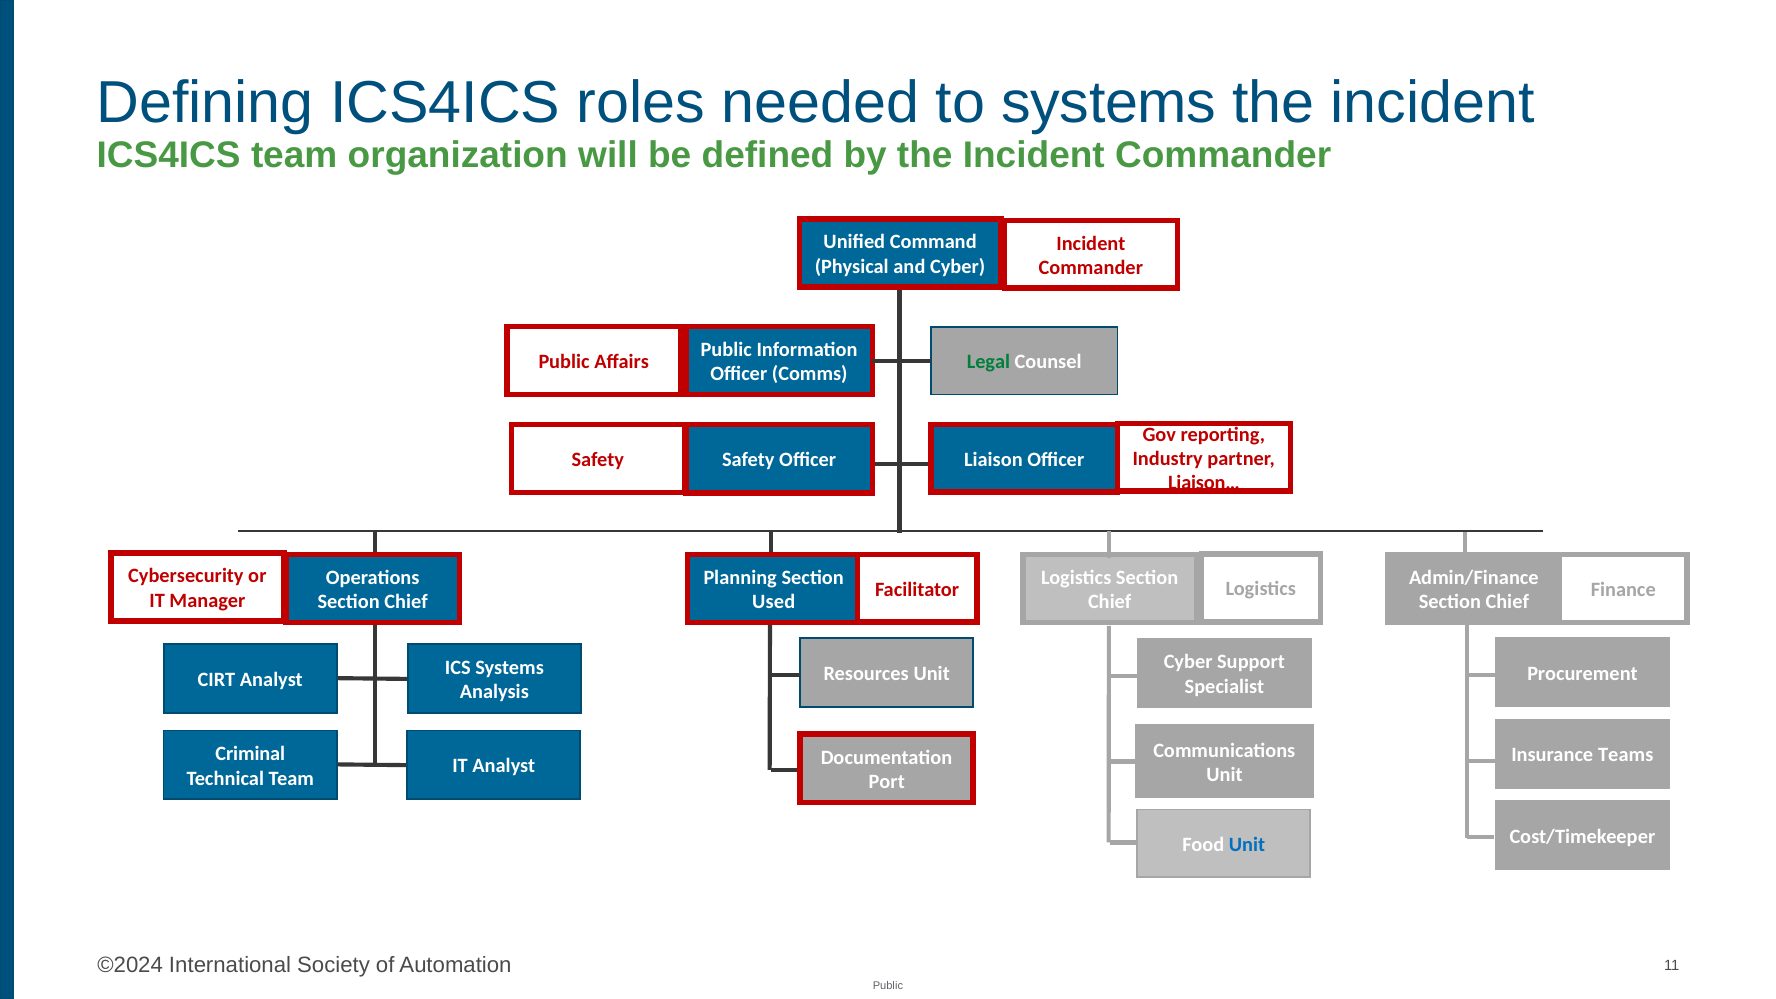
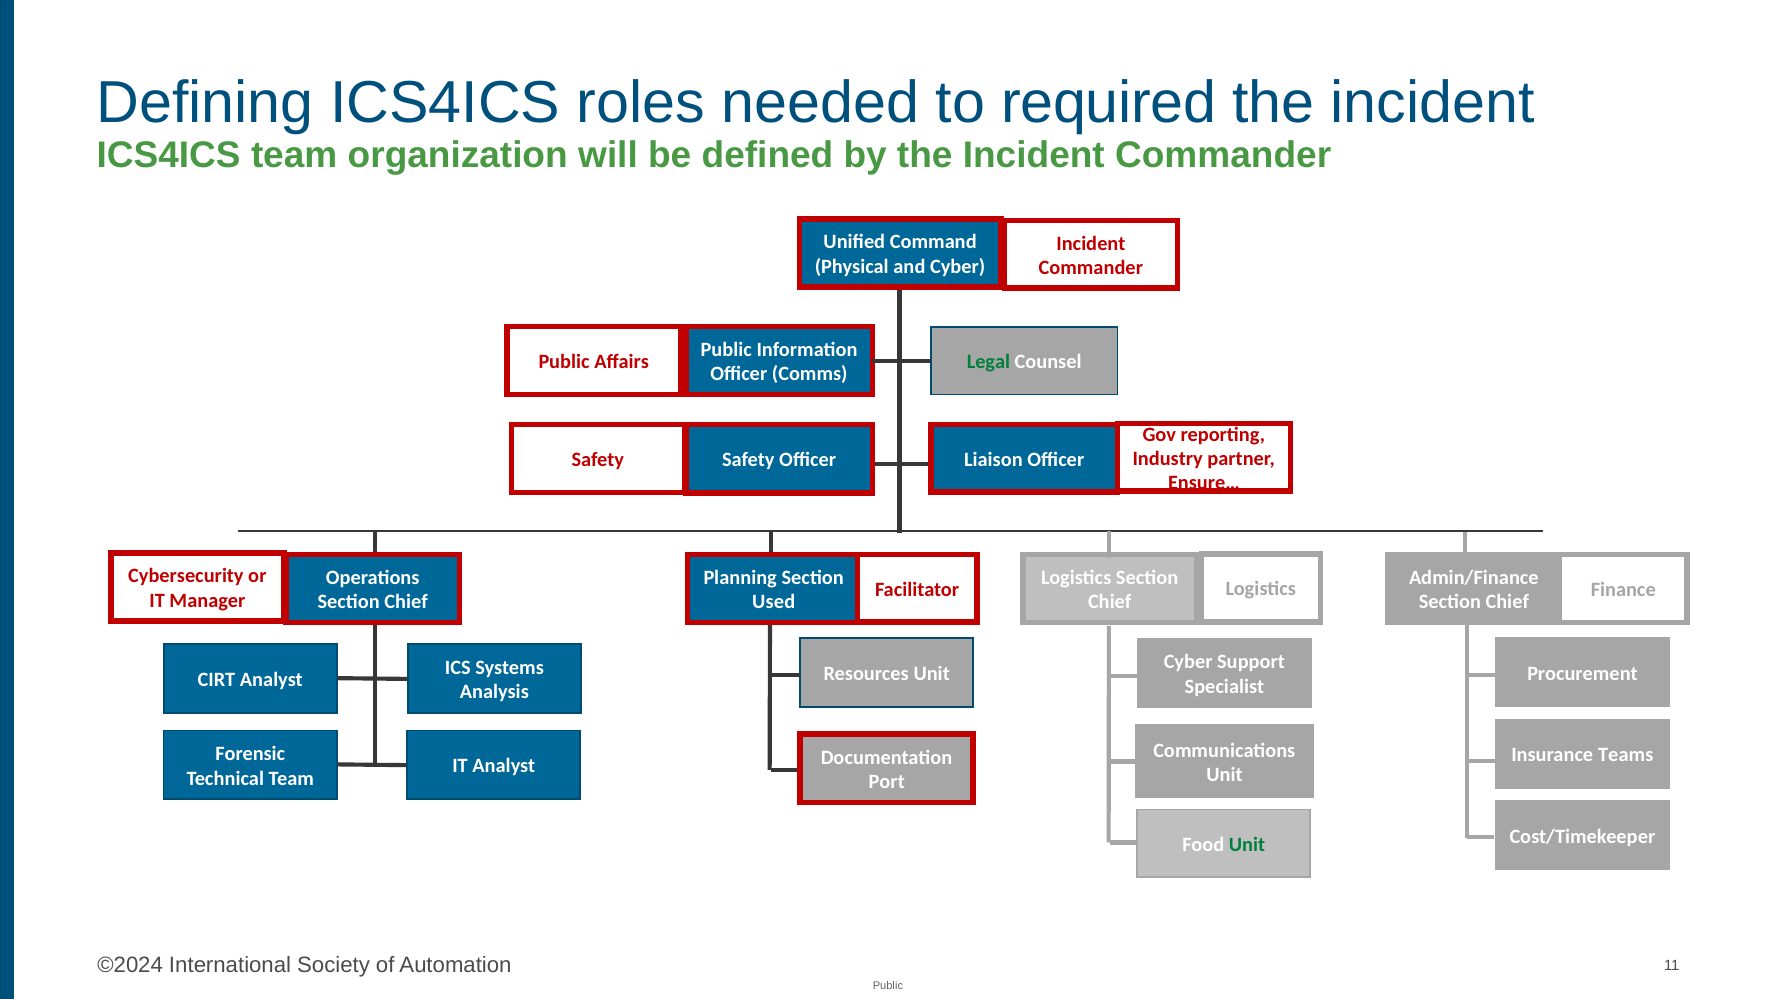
to systems: systems -> required (1109, 103)
Liaison…: Liaison… -> Ensure… (1204, 483)
Criminal: Criminal -> Forensic (250, 754)
Unit colour: blue -> green (1247, 845)
